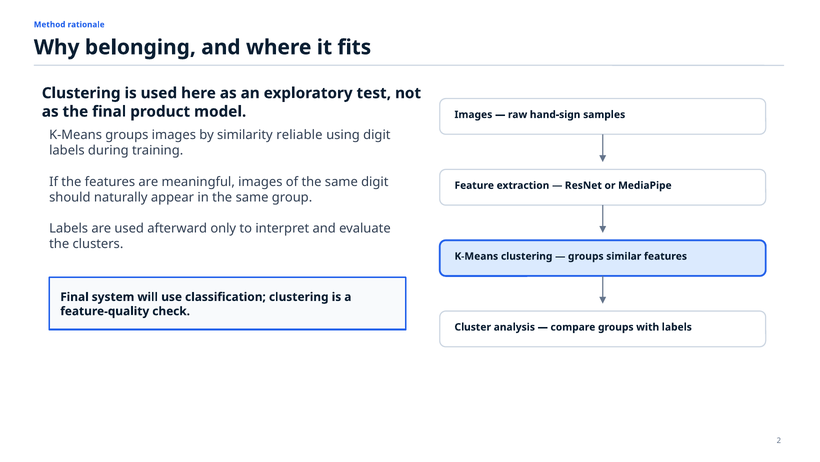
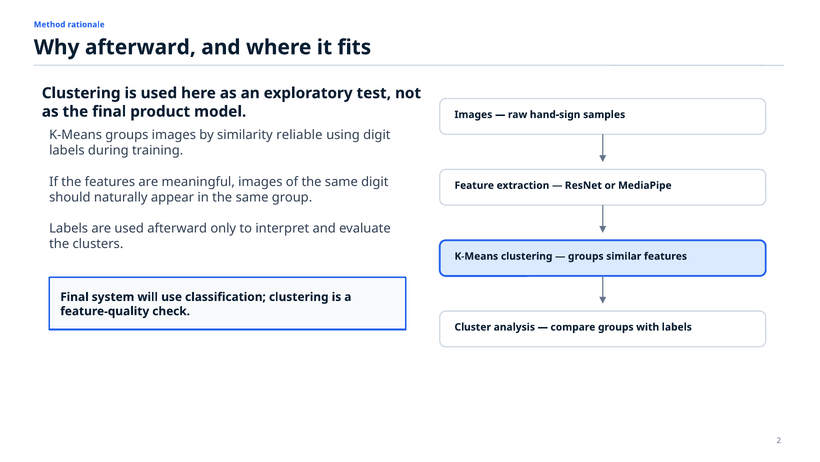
Why belonging: belonging -> afterward (140, 47)
